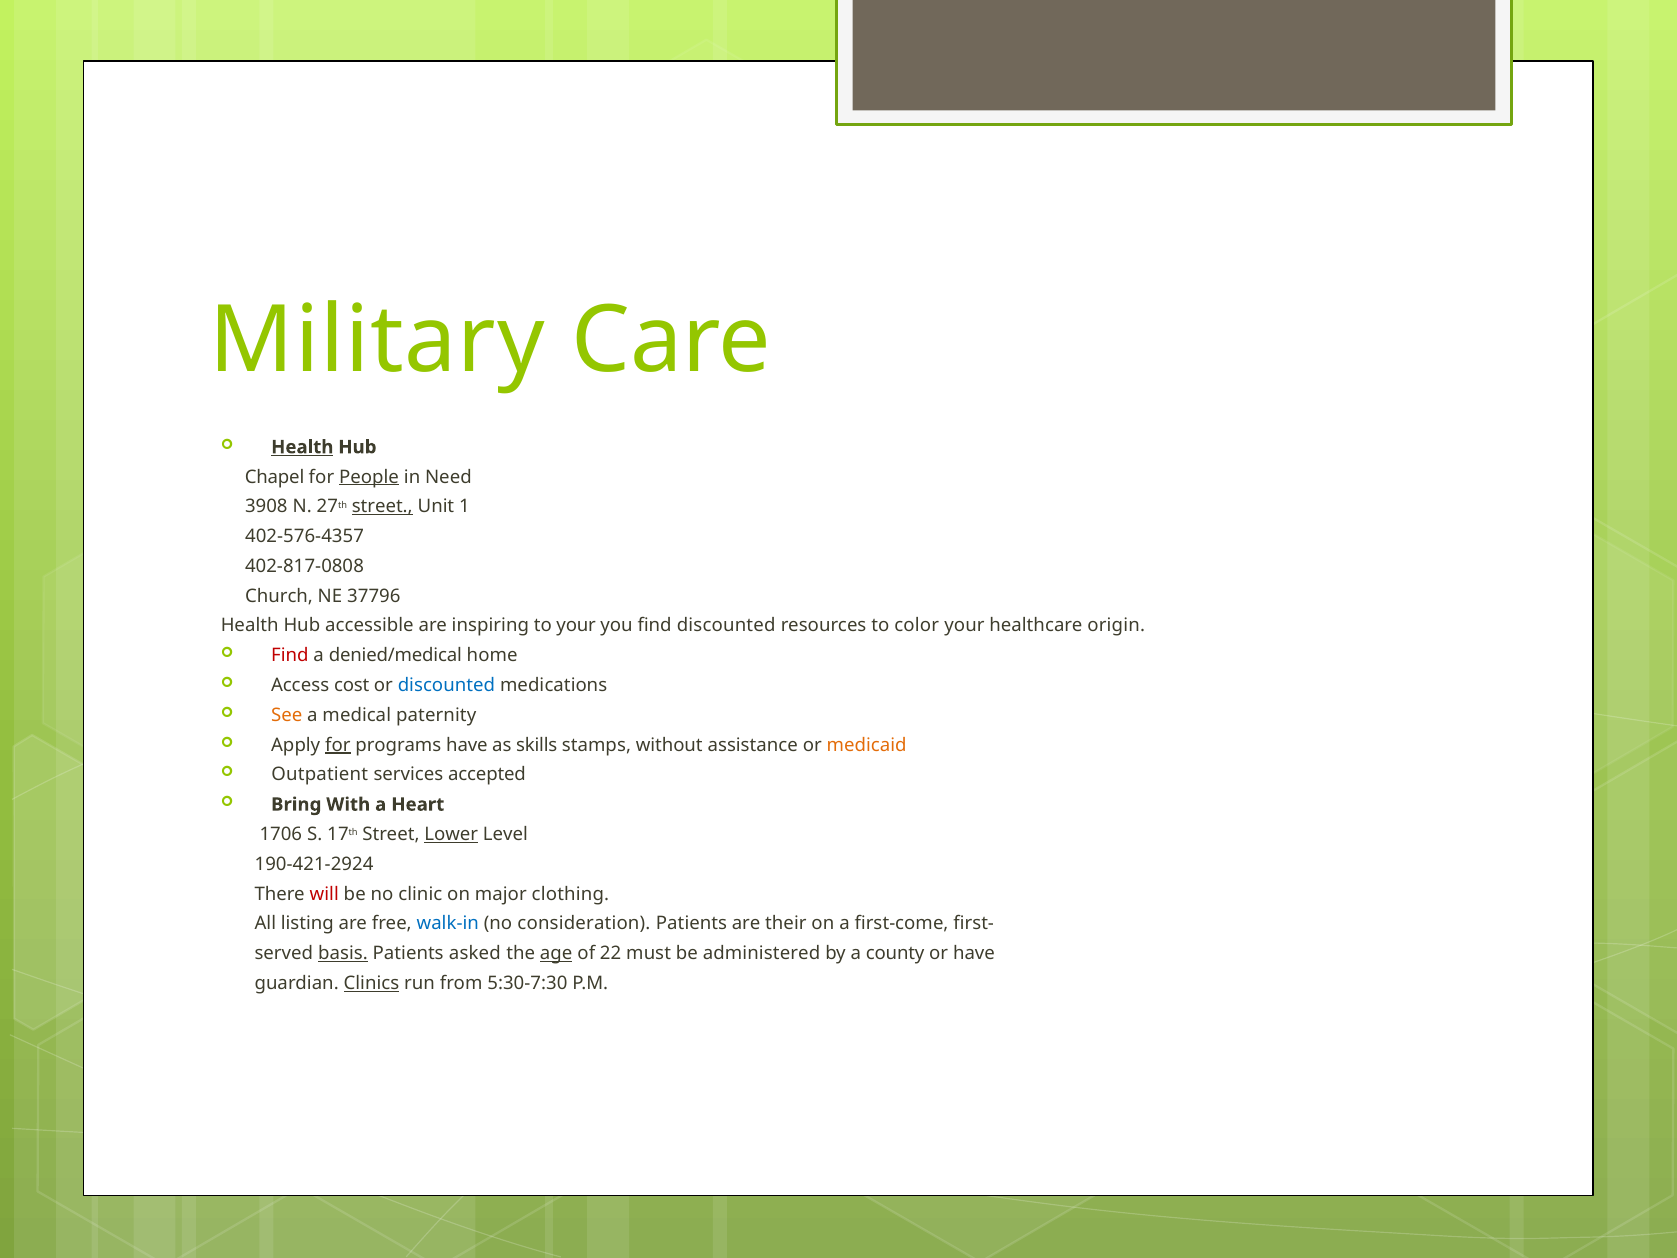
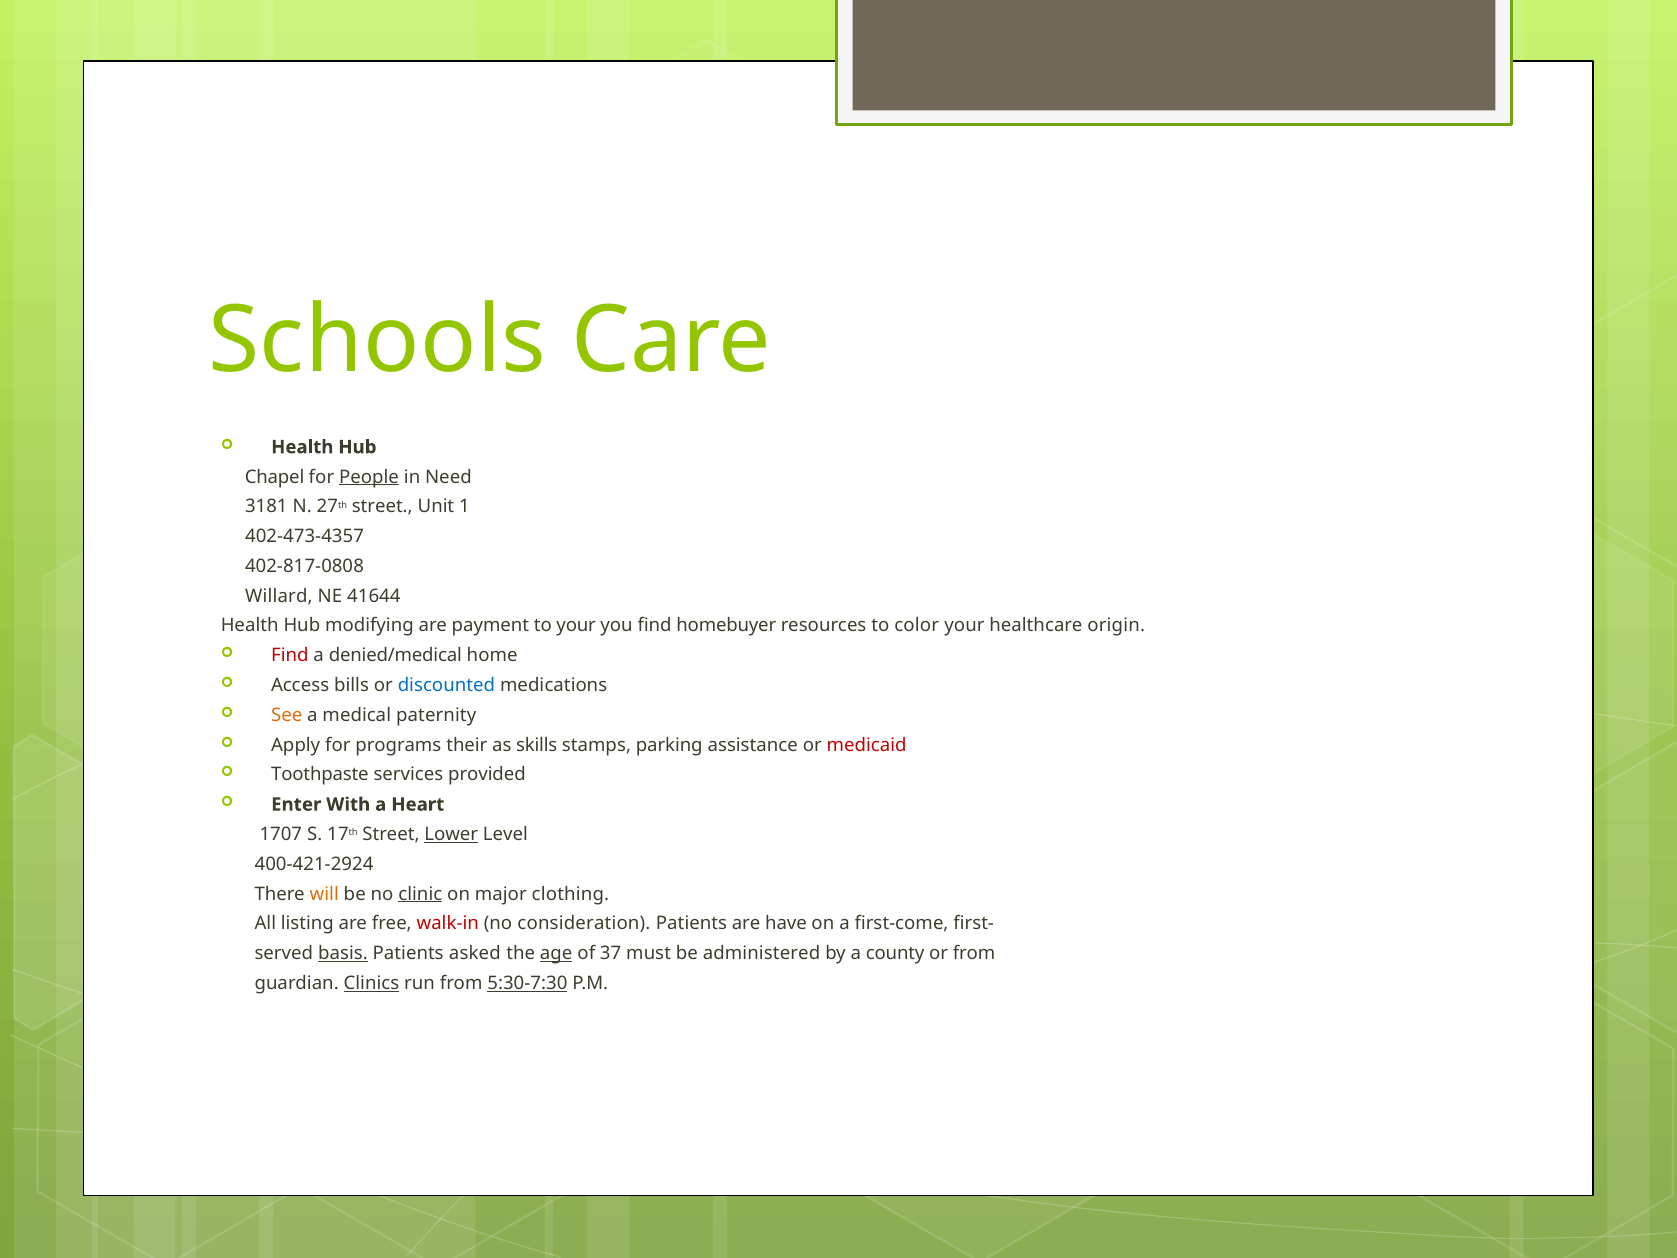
Military: Military -> Schools (377, 340)
Health underline: present -> none (302, 447)
3908: 3908 -> 3181 (266, 507)
street underline: present -> none (382, 507)
402-576-4357: 402-576-4357 -> 402-473-4357 (305, 536)
Church: Church -> Willard (279, 596)
37796: 37796 -> 41644 (374, 596)
accessible: accessible -> modifying (369, 626)
inspiring: inspiring -> payment (490, 626)
find discounted: discounted -> homebuyer (726, 626)
cost: cost -> bills (352, 685)
for underline: present -> none (338, 745)
programs have: have -> their (467, 745)
without: without -> parking (669, 745)
medicaid colour: orange -> red (867, 745)
Outpatient: Outpatient -> Toothpaste (320, 775)
accepted: accepted -> provided (487, 775)
Bring: Bring -> Enter (296, 804)
1706: 1706 -> 1707 (281, 834)
190-421-2924: 190-421-2924 -> 400-421-2924 (314, 864)
will colour: red -> orange (324, 894)
clinic underline: none -> present (420, 894)
walk-in colour: blue -> red (448, 923)
their: their -> have (786, 923)
22: 22 -> 37 (611, 953)
or have: have -> from (974, 953)
5:30-7:30 underline: none -> present (527, 983)
